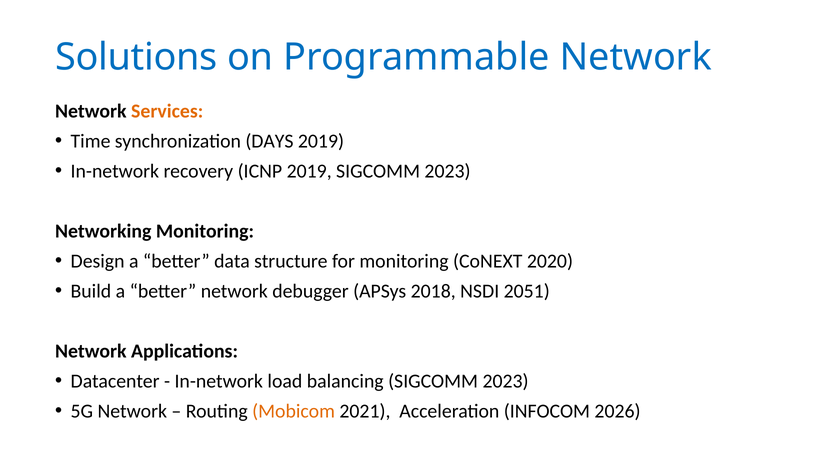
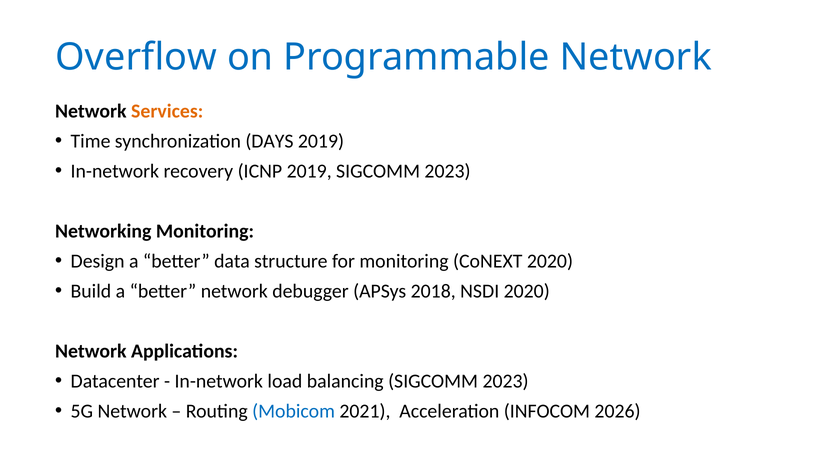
Solutions: Solutions -> Overflow (136, 57)
NSDI 2051: 2051 -> 2020 (527, 291)
Mobicom colour: orange -> blue (294, 411)
